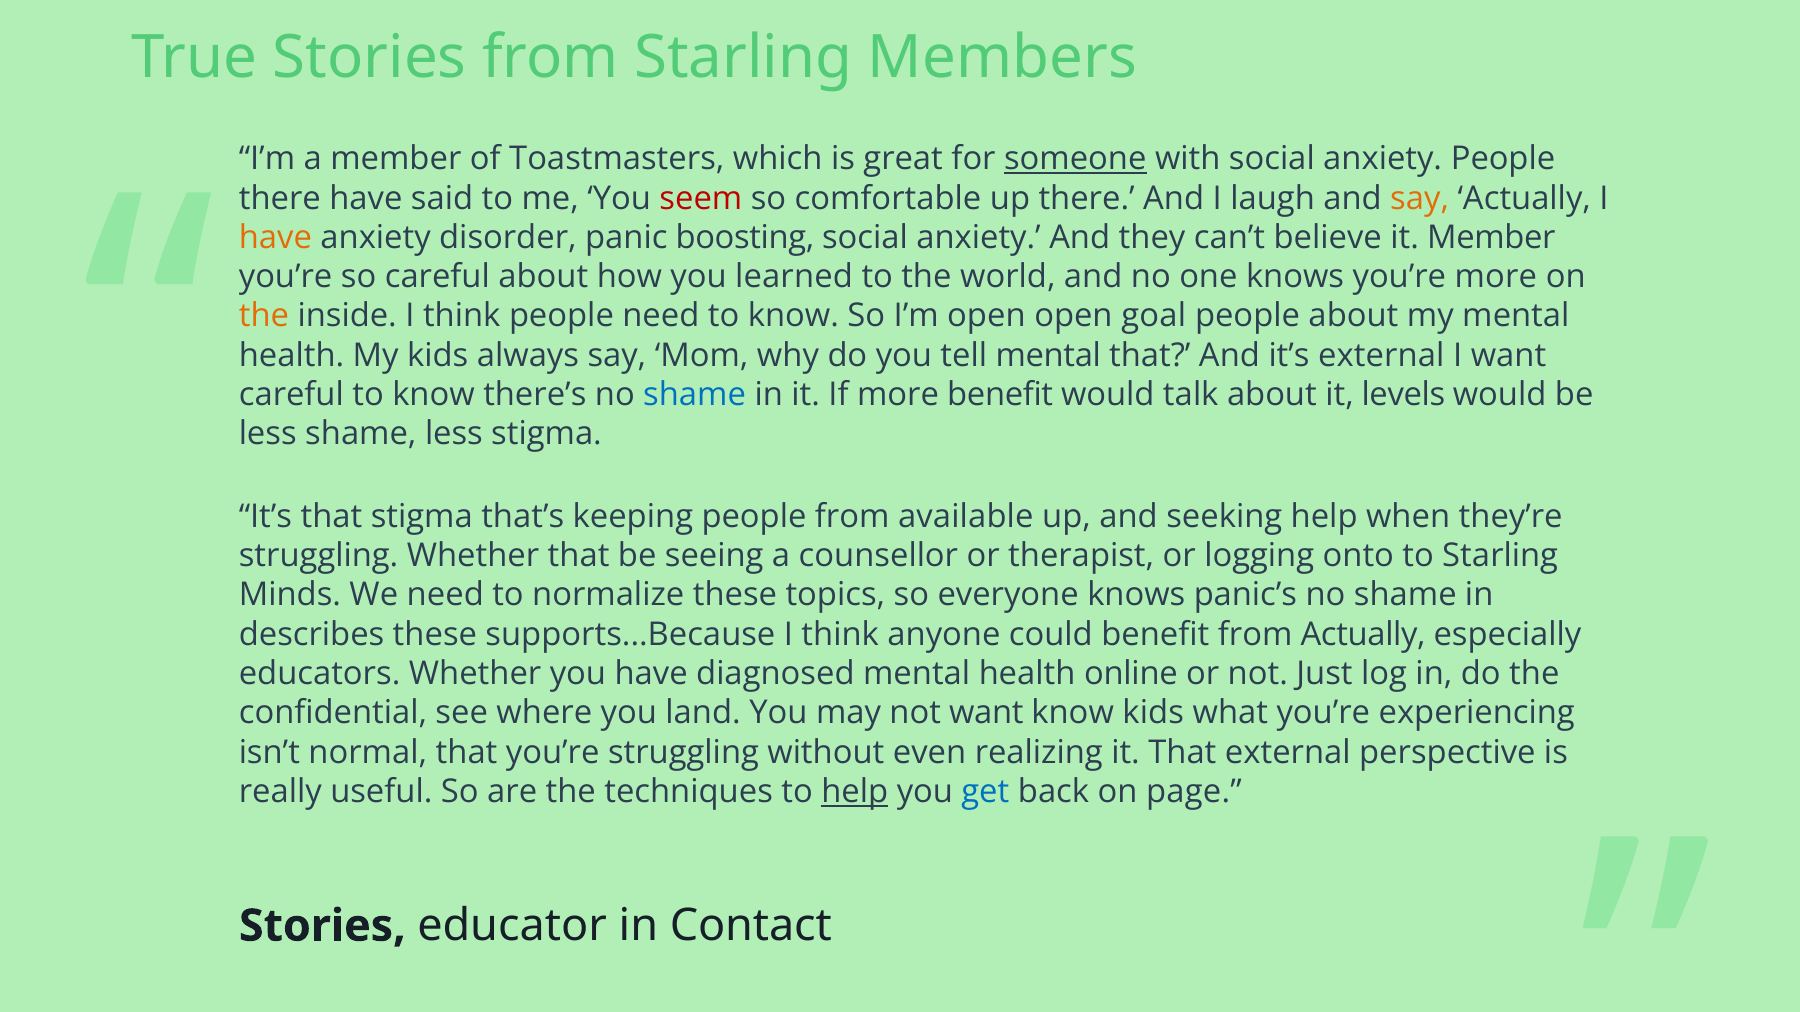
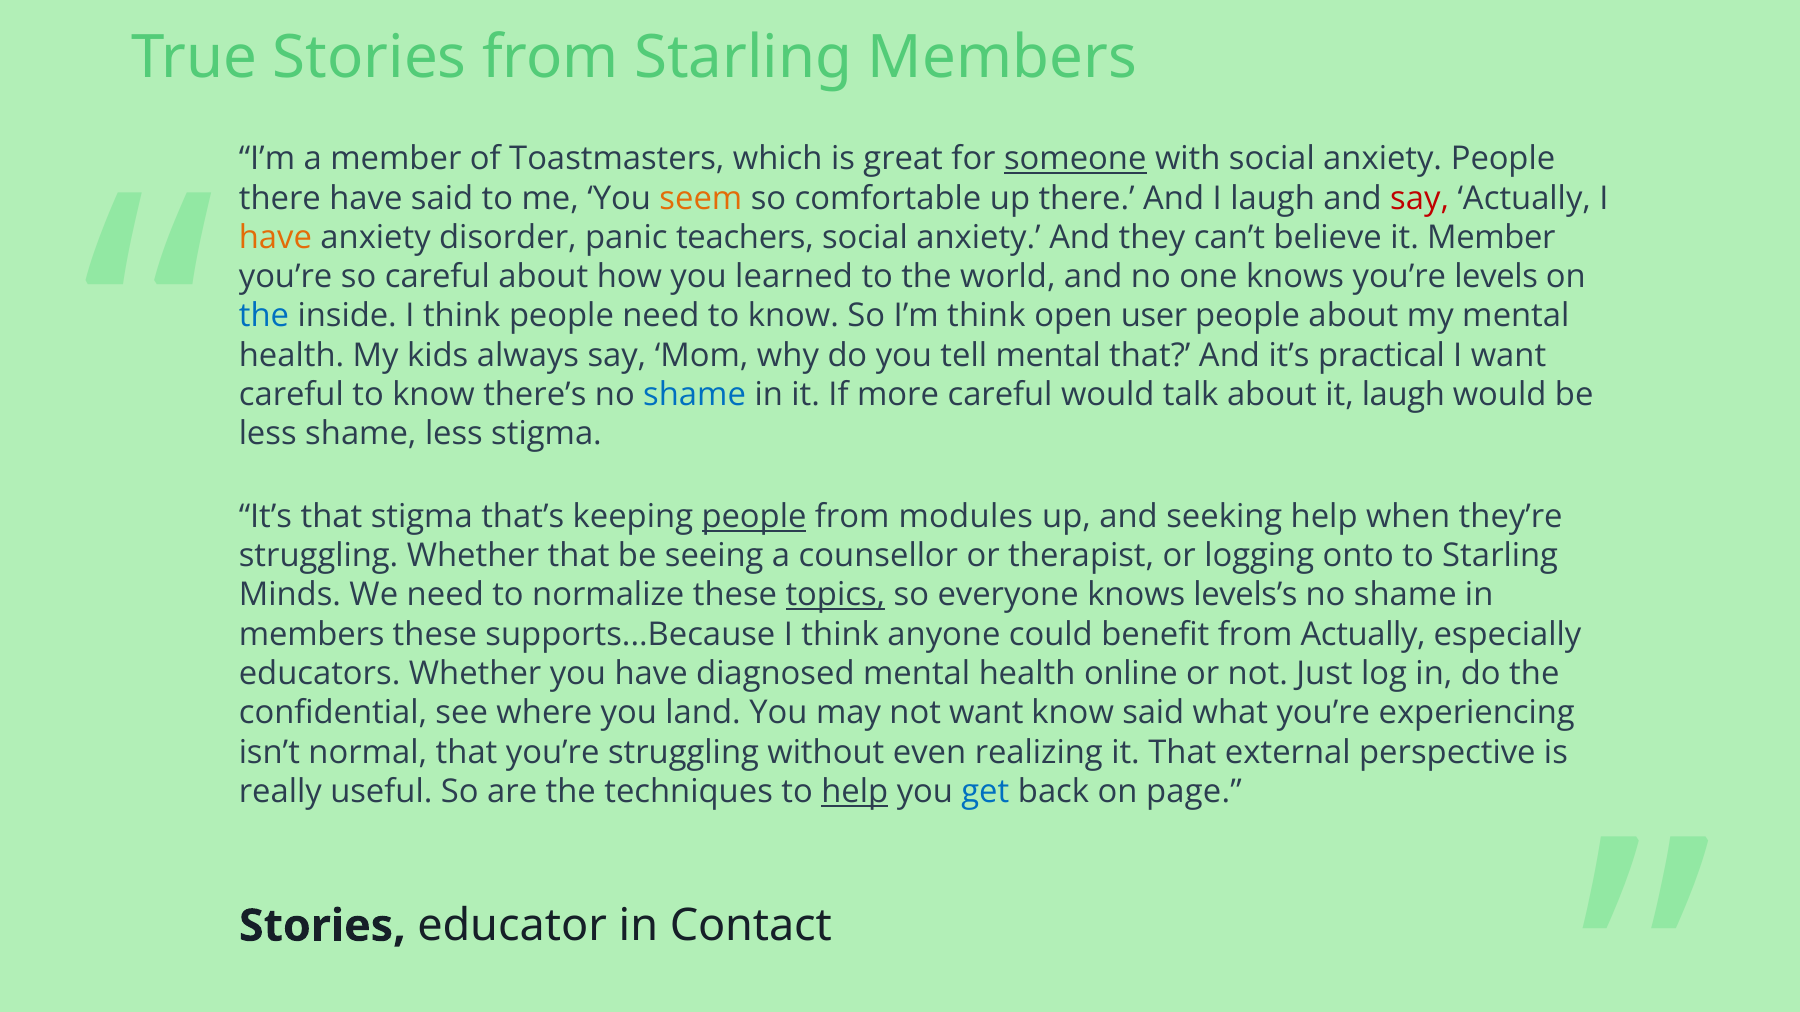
seem colour: red -> orange (701, 198)
say colour: orange -> red (1420, 198)
boosting: boosting -> teachers (745, 238)
you’re more: more -> levels (1496, 277)
the colour: orange -> blue (264, 316)
I’m open: open -> think (986, 316)
goal: goal -> user (1154, 316)
it’s external: external -> practical (1382, 356)
more benefit: benefit -> careful (1000, 395)
it levels: levels -> laugh (1403, 395)
people underline: none -> present (754, 517)
available: available -> modules (966, 517)
topics underline: none -> present (835, 595)
panic’s: panic’s -> levels’s (1245, 595)
describes: describes -> members (312, 635)
know kids: kids -> said (1153, 713)
